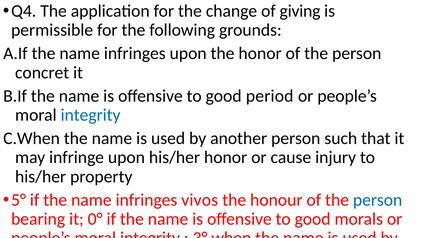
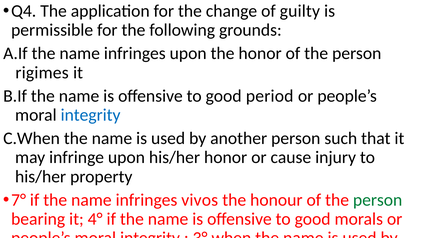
giving: giving -> guilty (300, 11)
concret: concret -> rigimes (42, 73)
5°: 5° -> 7° (19, 200)
person colour: blue -> green (378, 200)
it 0°: 0° -> 4° (95, 219)
